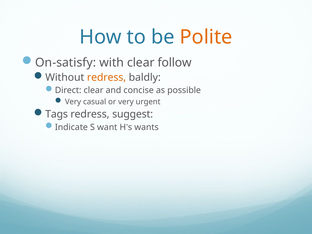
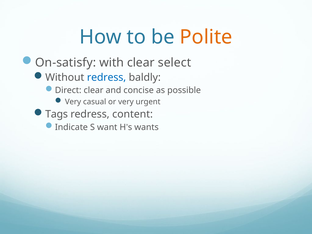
follow: follow -> select (175, 63)
redress colour: orange -> blue (107, 77)
suggest: suggest -> content (133, 114)
